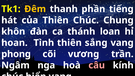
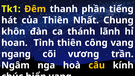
Chúc: Chúc -> Nhất (86, 20)
loan: loan -> lãnh (110, 31)
sắng: sắng -> công (96, 43)
phong: phong -> ngang (16, 54)
câu colour: pink -> yellow (97, 65)
